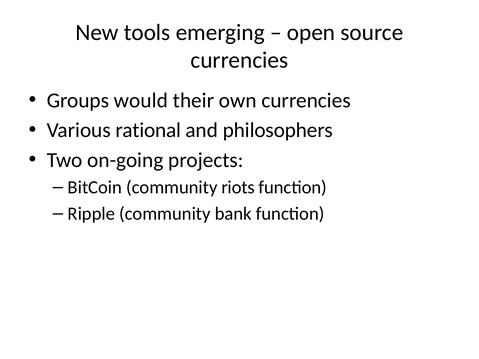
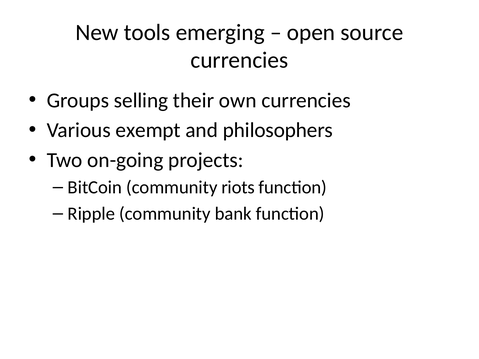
would: would -> selling (141, 100)
rational: rational -> exempt (148, 130)
